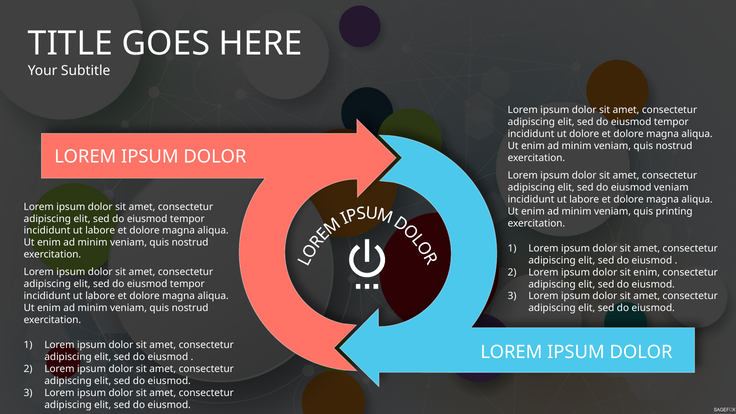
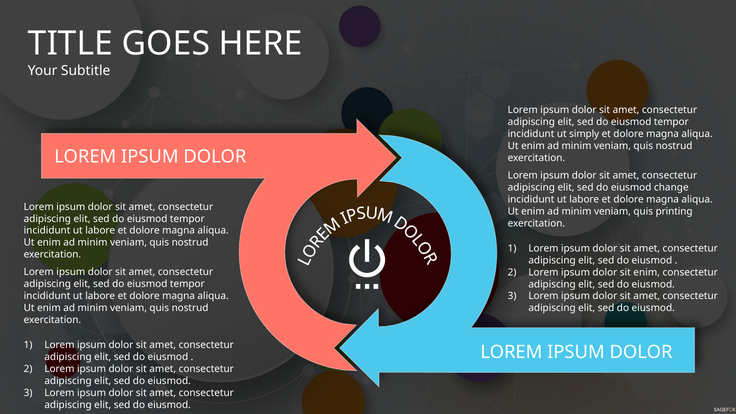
ut dolore: dolore -> simply (584, 134)
eiusmod veniam: veniam -> change (671, 188)
